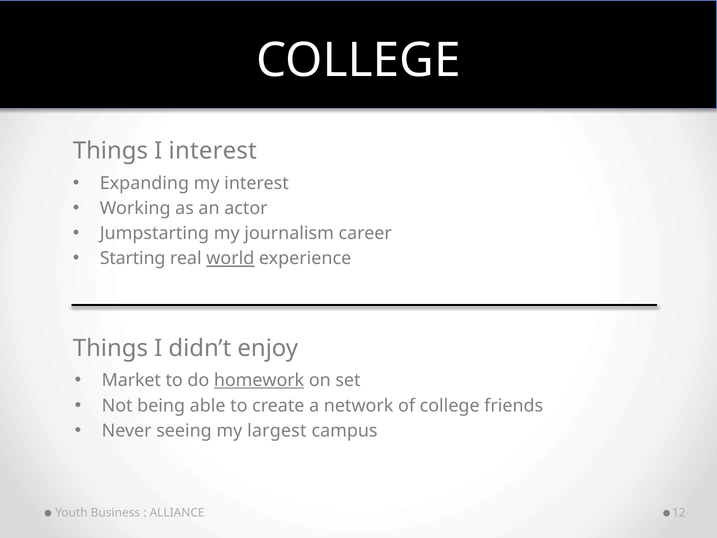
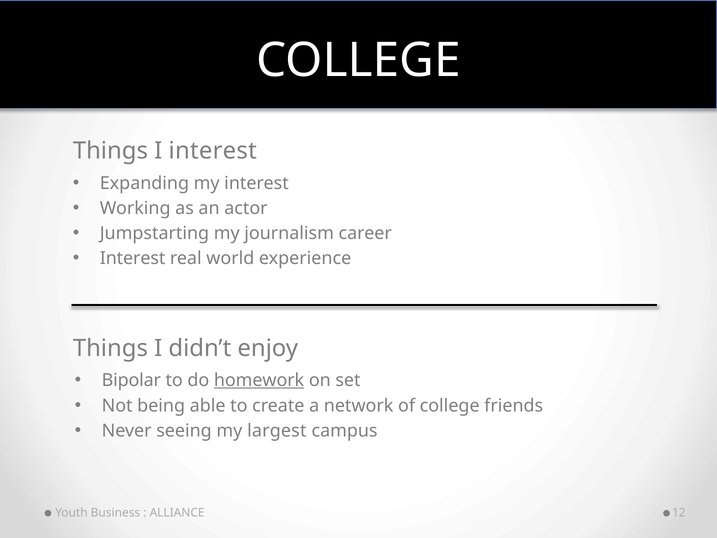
Starting: Starting -> Interest (133, 258)
world underline: present -> none (230, 258)
Market: Market -> Bipolar (131, 380)
